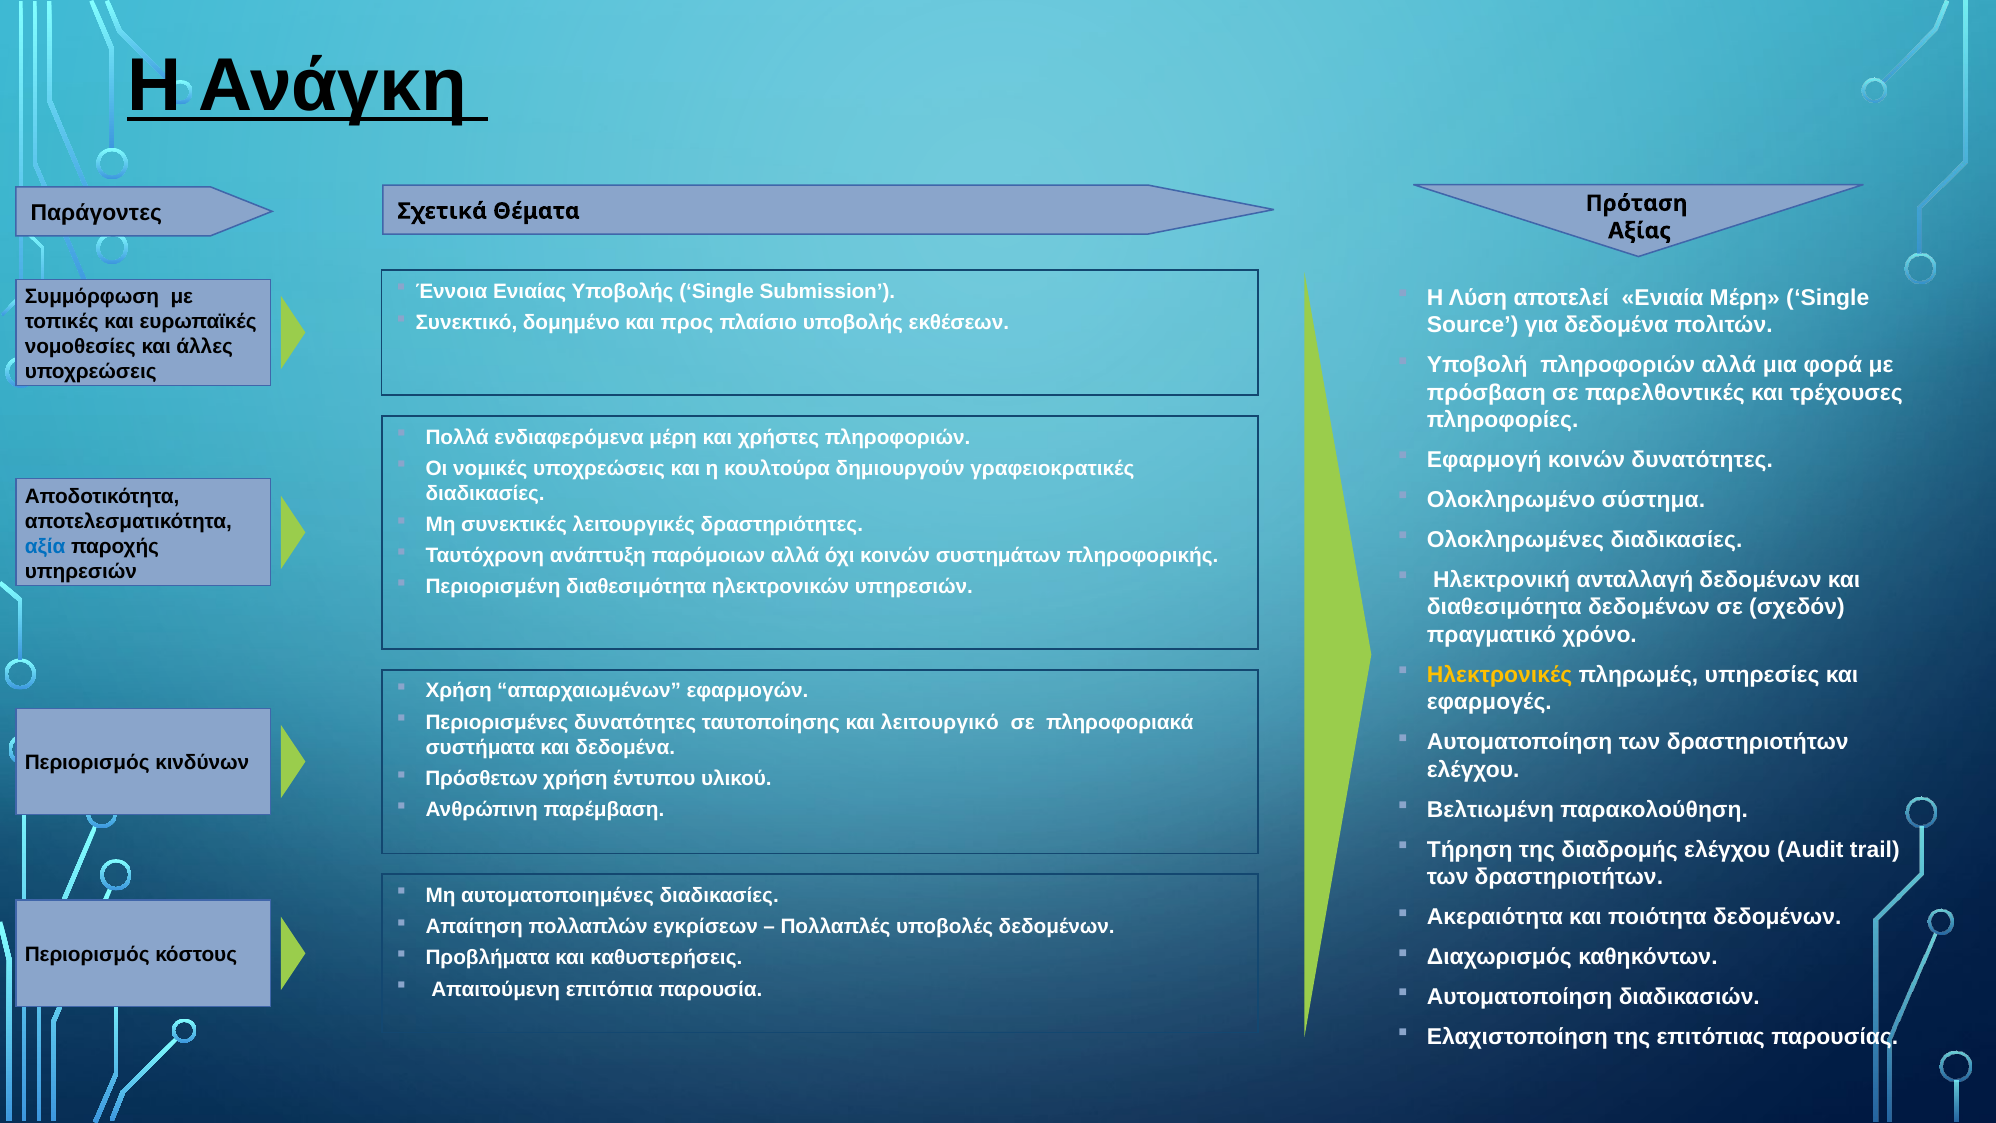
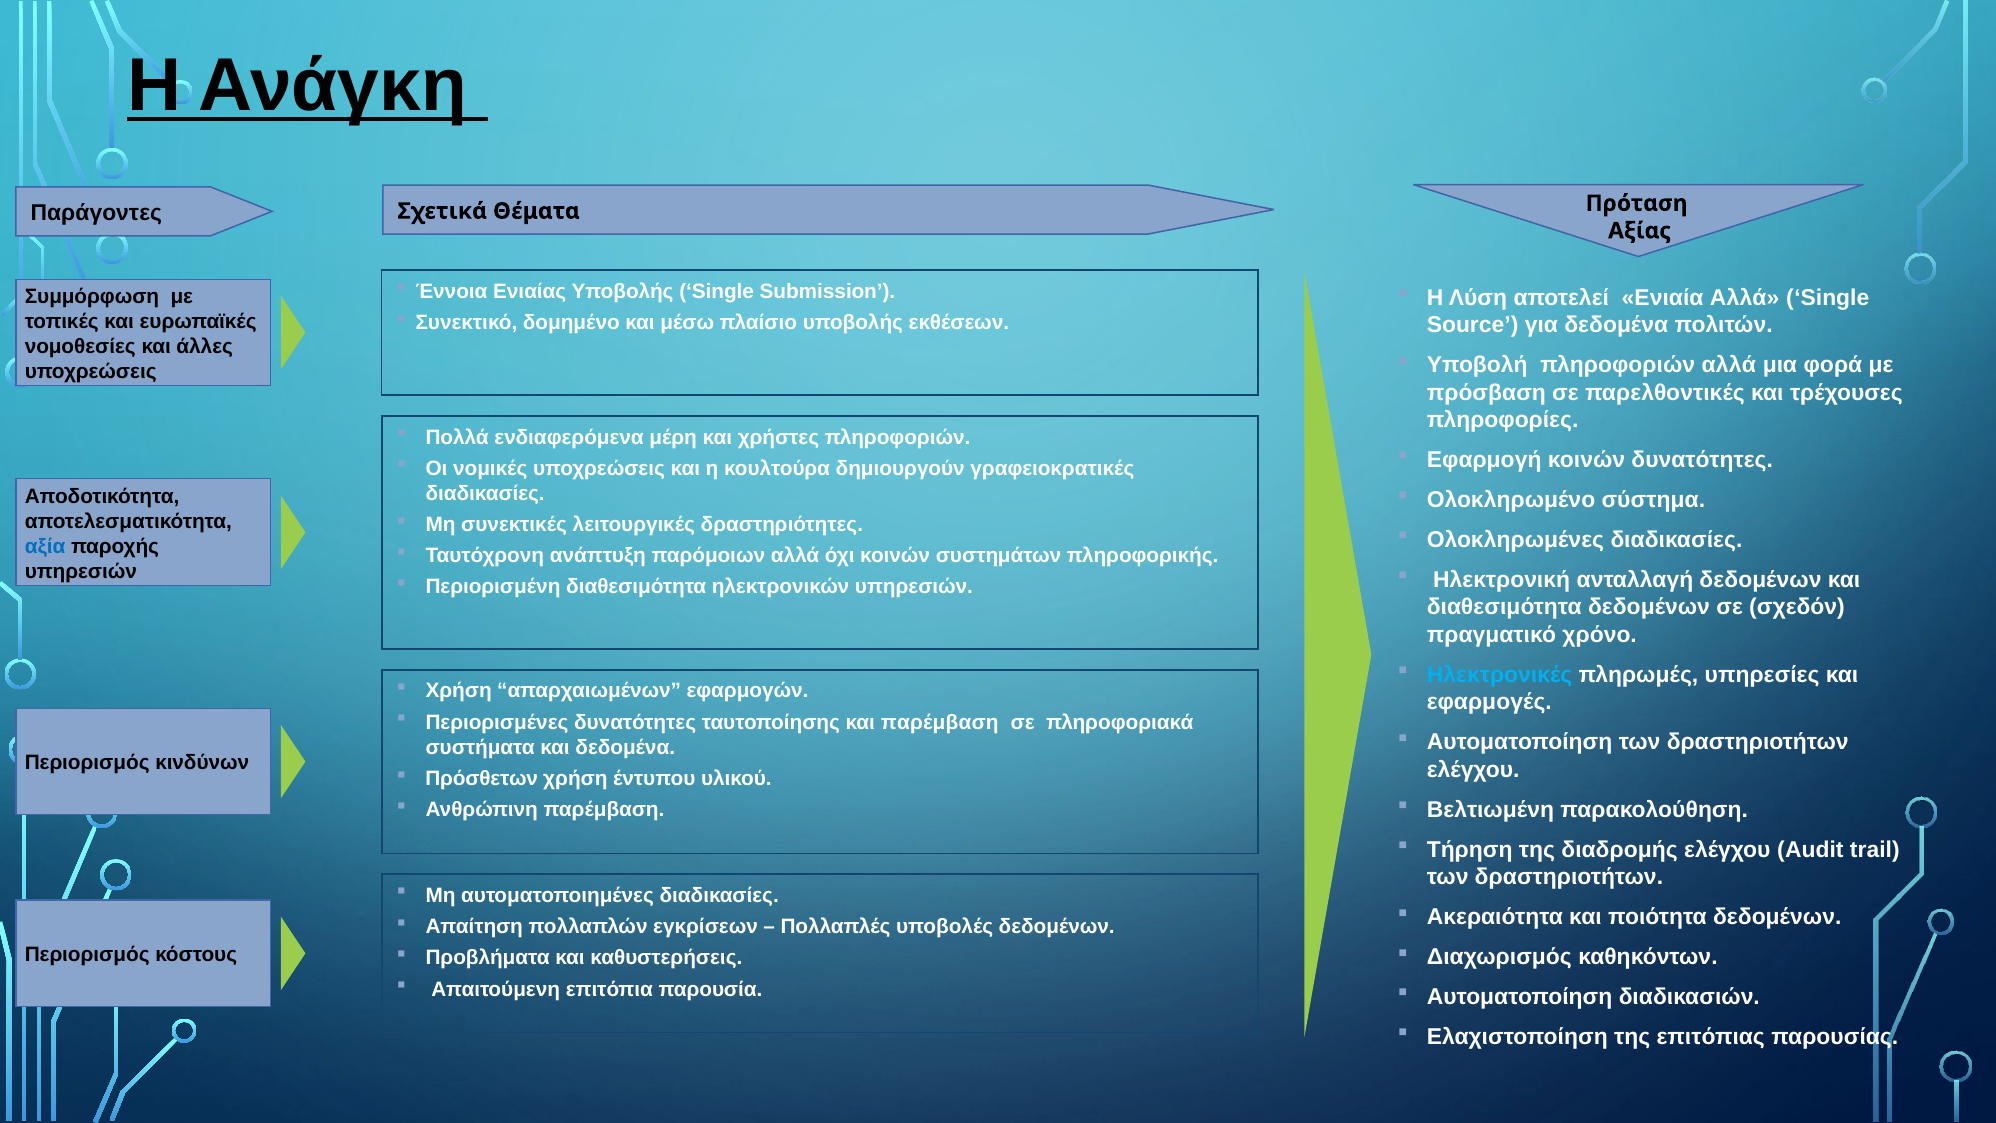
Ενιαία Μέρη: Μέρη -> Αλλά (1745, 298)
προς: προς -> μέσω (687, 322)
Ηλεκτρονικές colour: yellow -> light blue (1500, 675)
και λειτουργικό: λειτουργικό -> παρέμβαση (940, 722)
